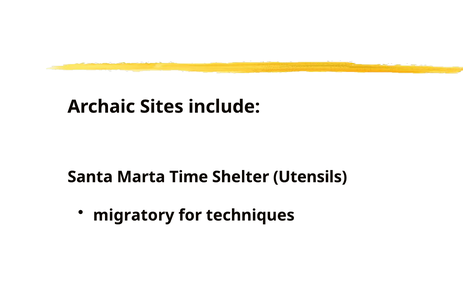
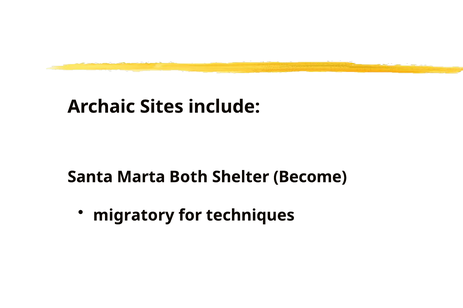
Time: Time -> Both (189, 177)
Utensils: Utensils -> Become (310, 177)
